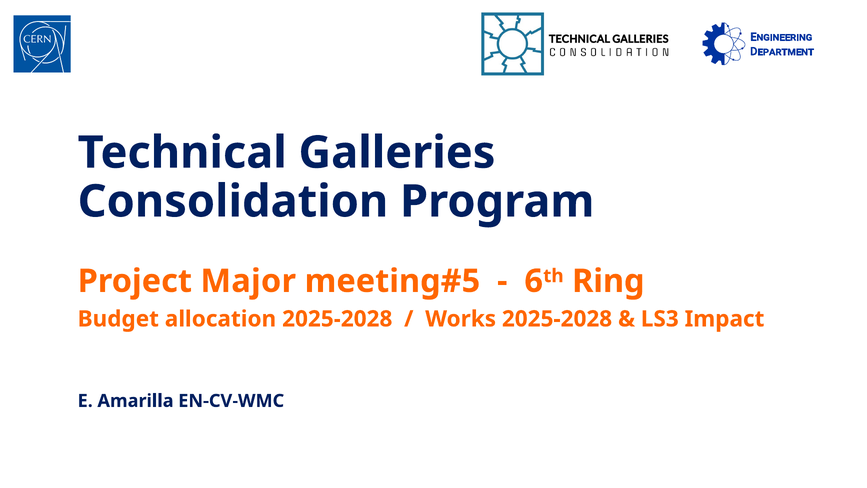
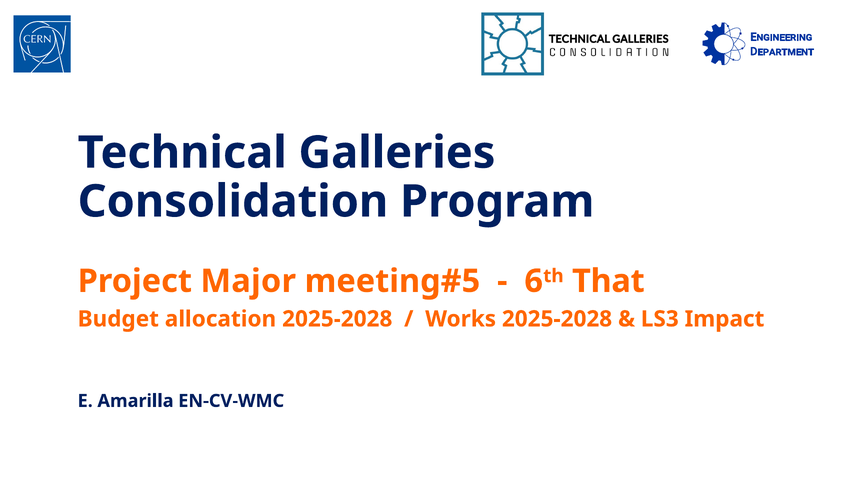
Ring: Ring -> That (608, 281)
